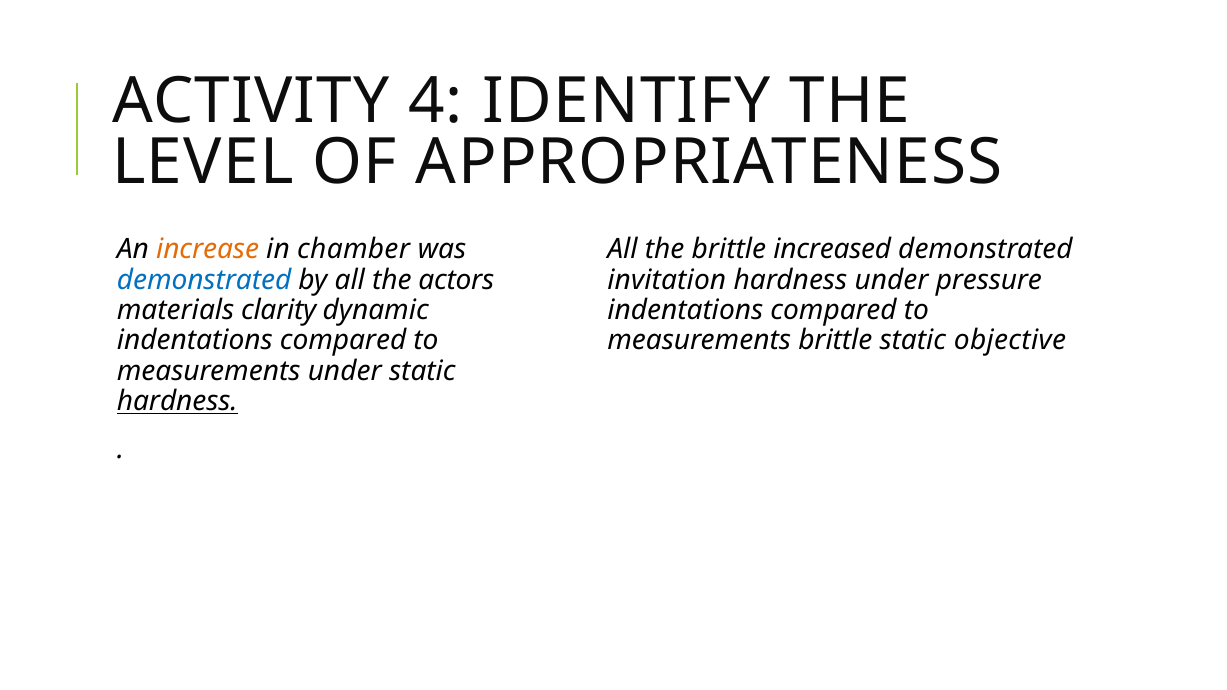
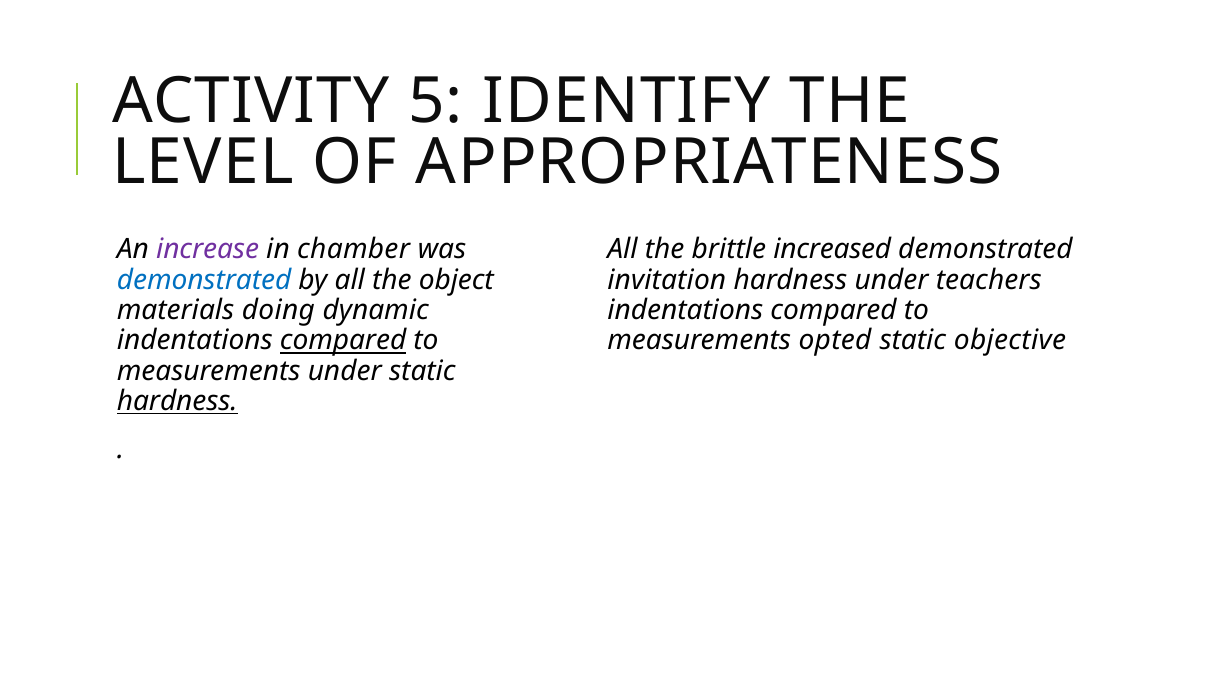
4: 4 -> 5 (436, 101)
increase colour: orange -> purple (208, 250)
actors: actors -> object (456, 280)
pressure: pressure -> teachers (989, 280)
clarity: clarity -> doing (278, 310)
compared underline: none -> present (343, 341)
measurements brittle: brittle -> opted (835, 341)
